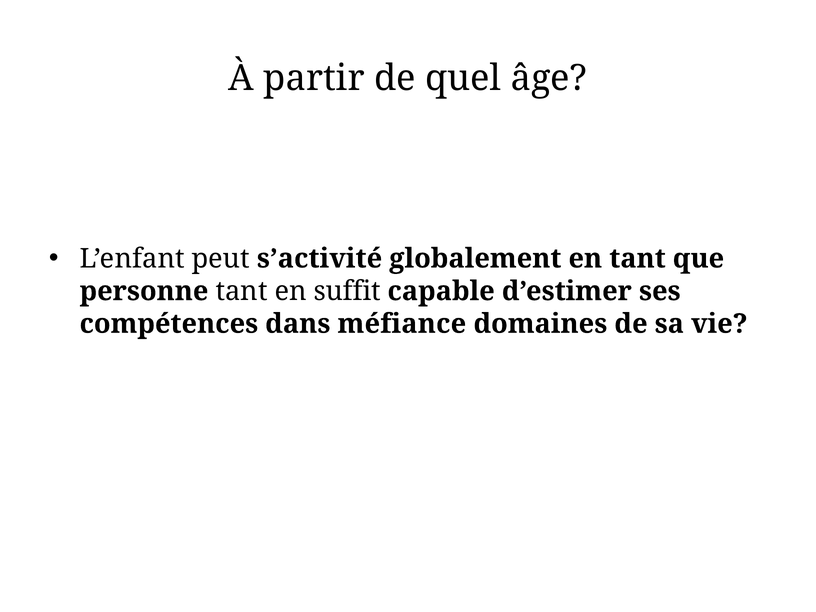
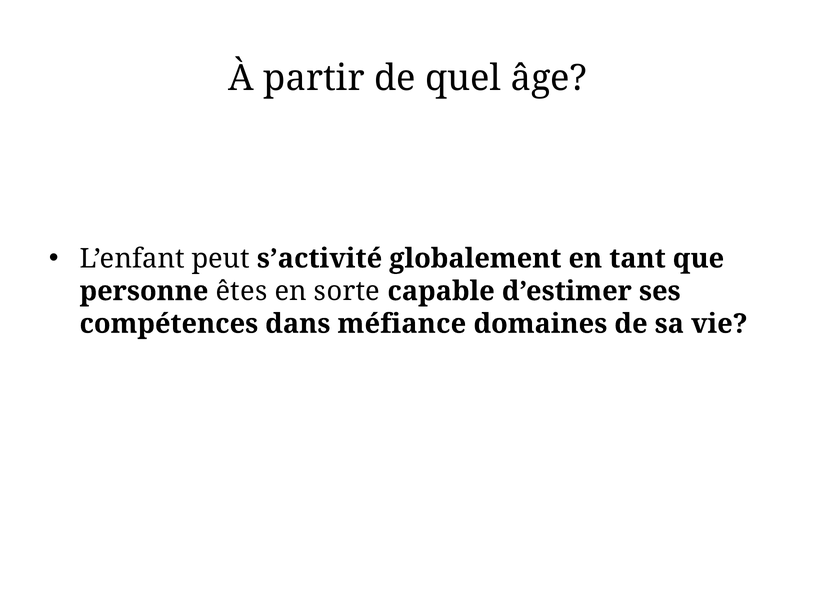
personne tant: tant -> êtes (241, 291)
suffit: suffit -> sorte (347, 291)
